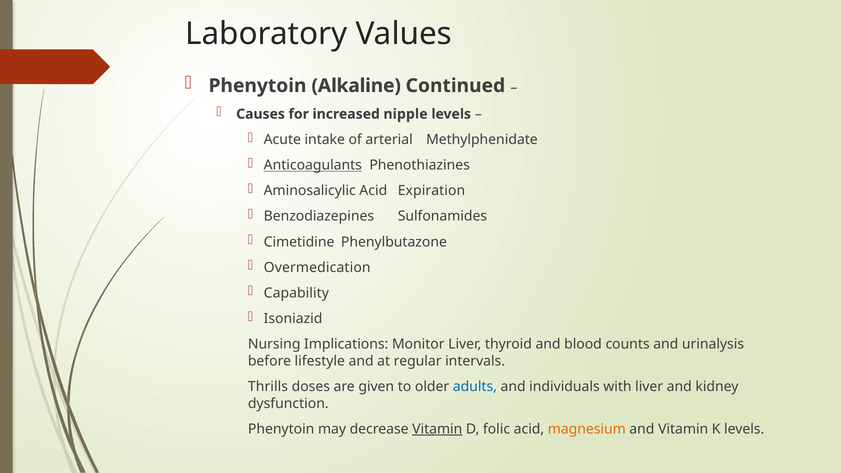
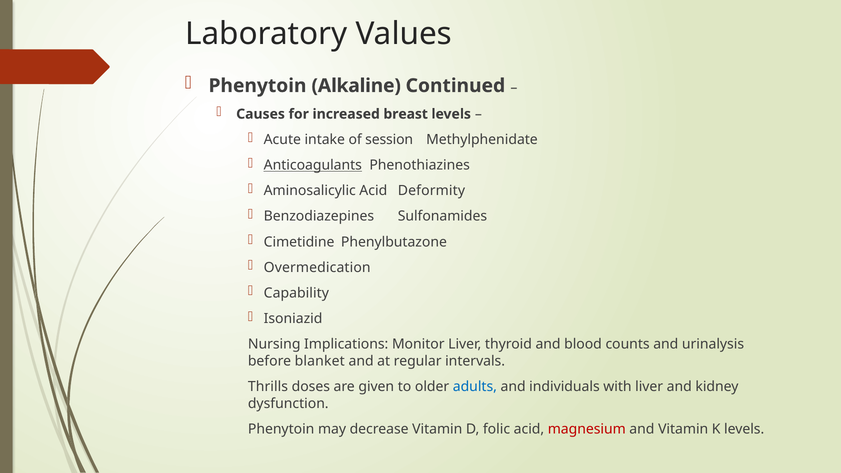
nipple: nipple -> breast (406, 114)
arterial: arterial -> session (389, 140)
Expiration: Expiration -> Deformity (431, 191)
lifestyle: lifestyle -> blanket (320, 361)
Vitamin underline: present -> none (437, 429)
magnesium colour: orange -> red (587, 429)
